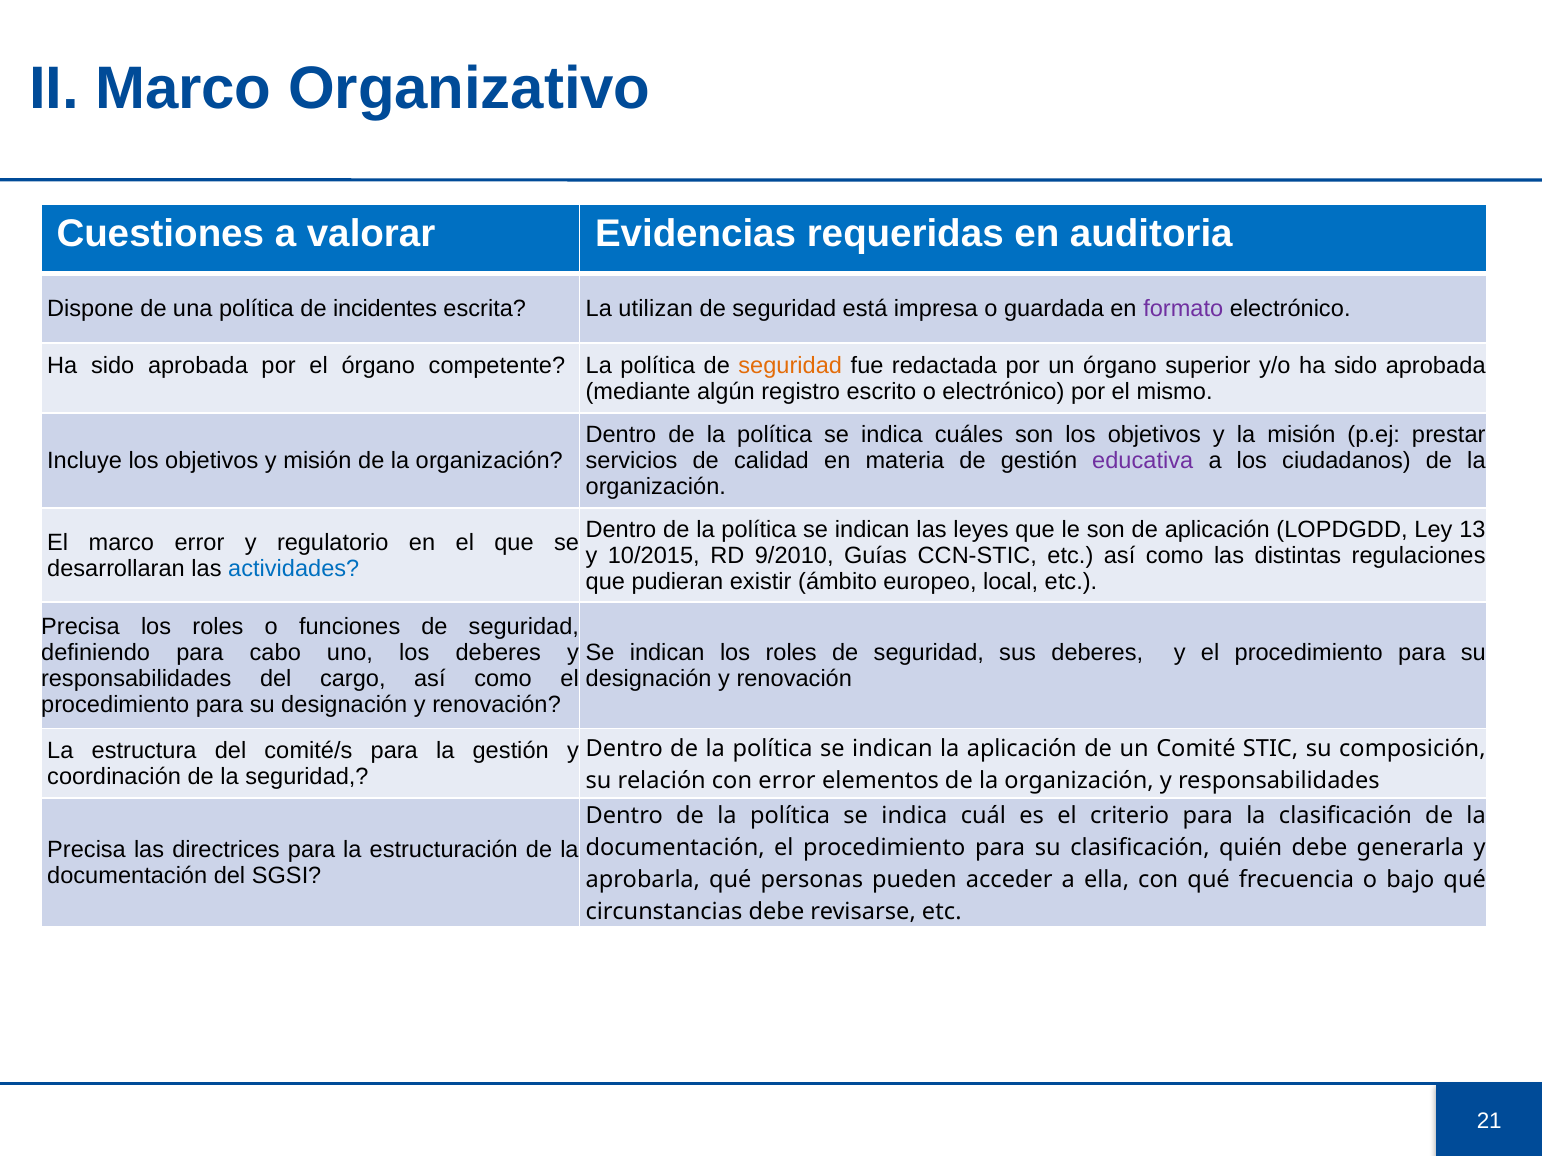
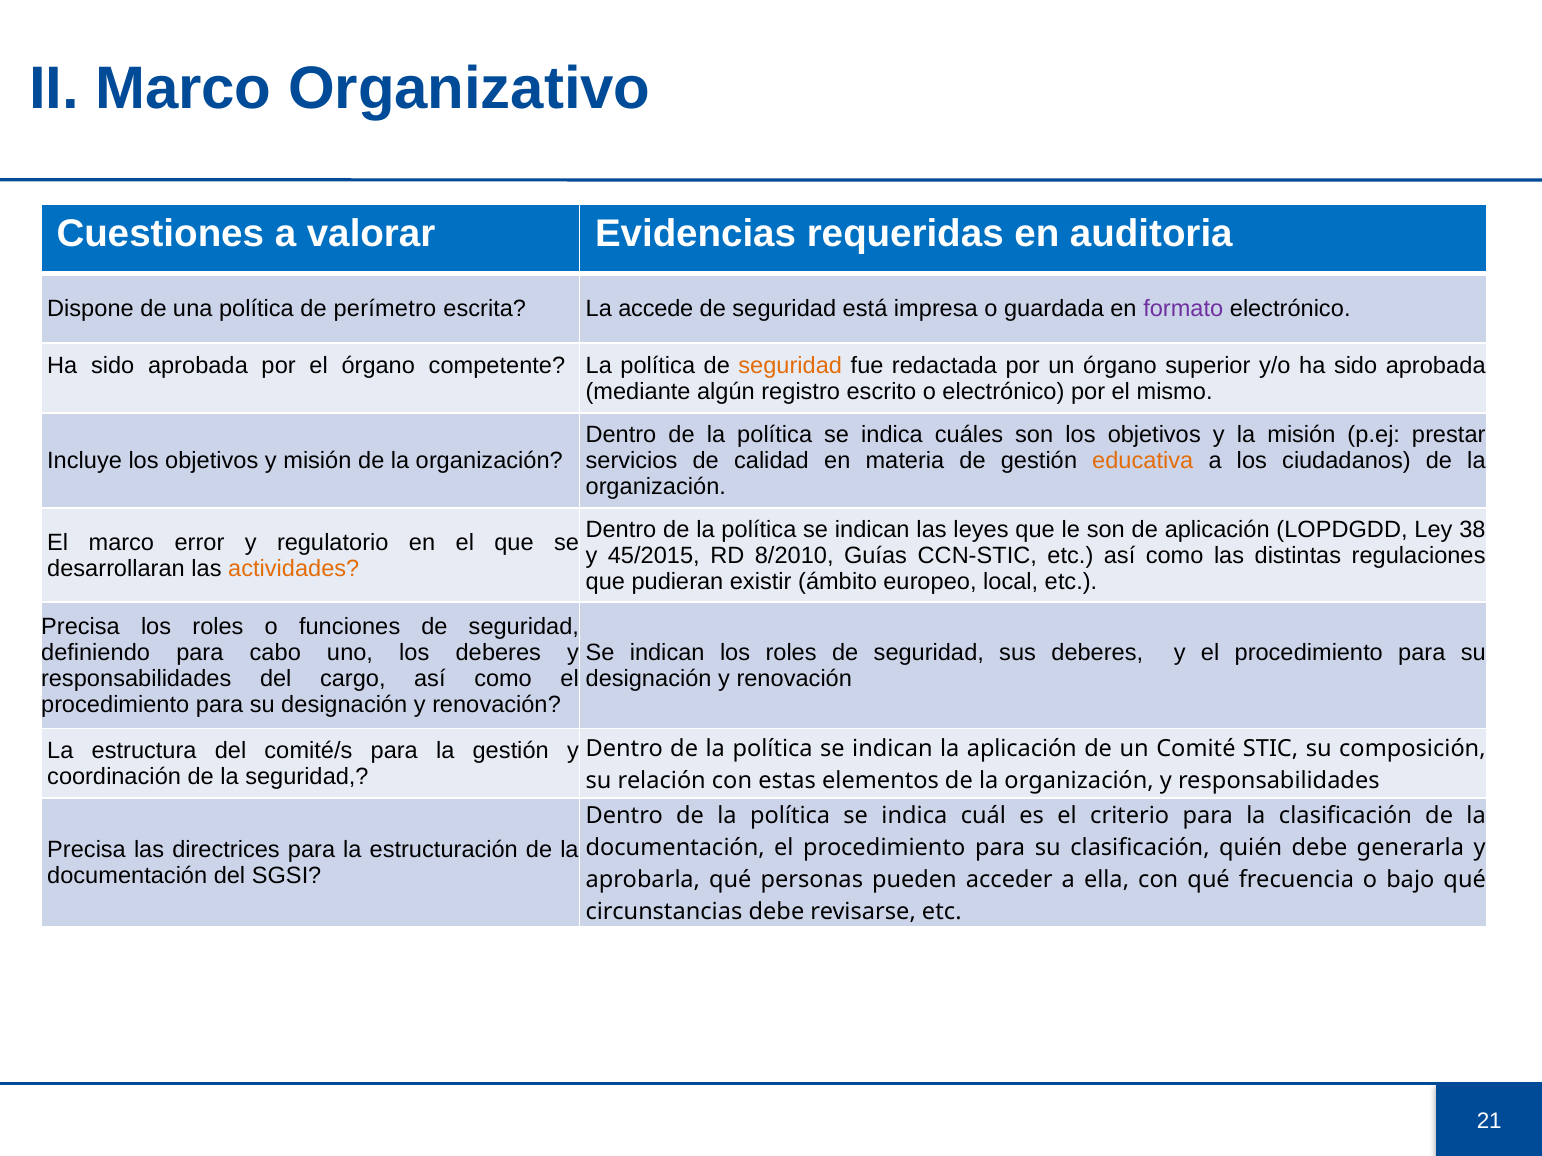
incidentes: incidentes -> perímetro (385, 309)
utilizan: utilizan -> accede (656, 309)
educativa colour: purple -> orange (1143, 461)
13: 13 -> 38 (1472, 529)
10/2015: 10/2015 -> 45/2015 (654, 556)
9/2010: 9/2010 -> 8/2010 (794, 556)
actividades colour: blue -> orange (294, 569)
con error: error -> estas (787, 781)
